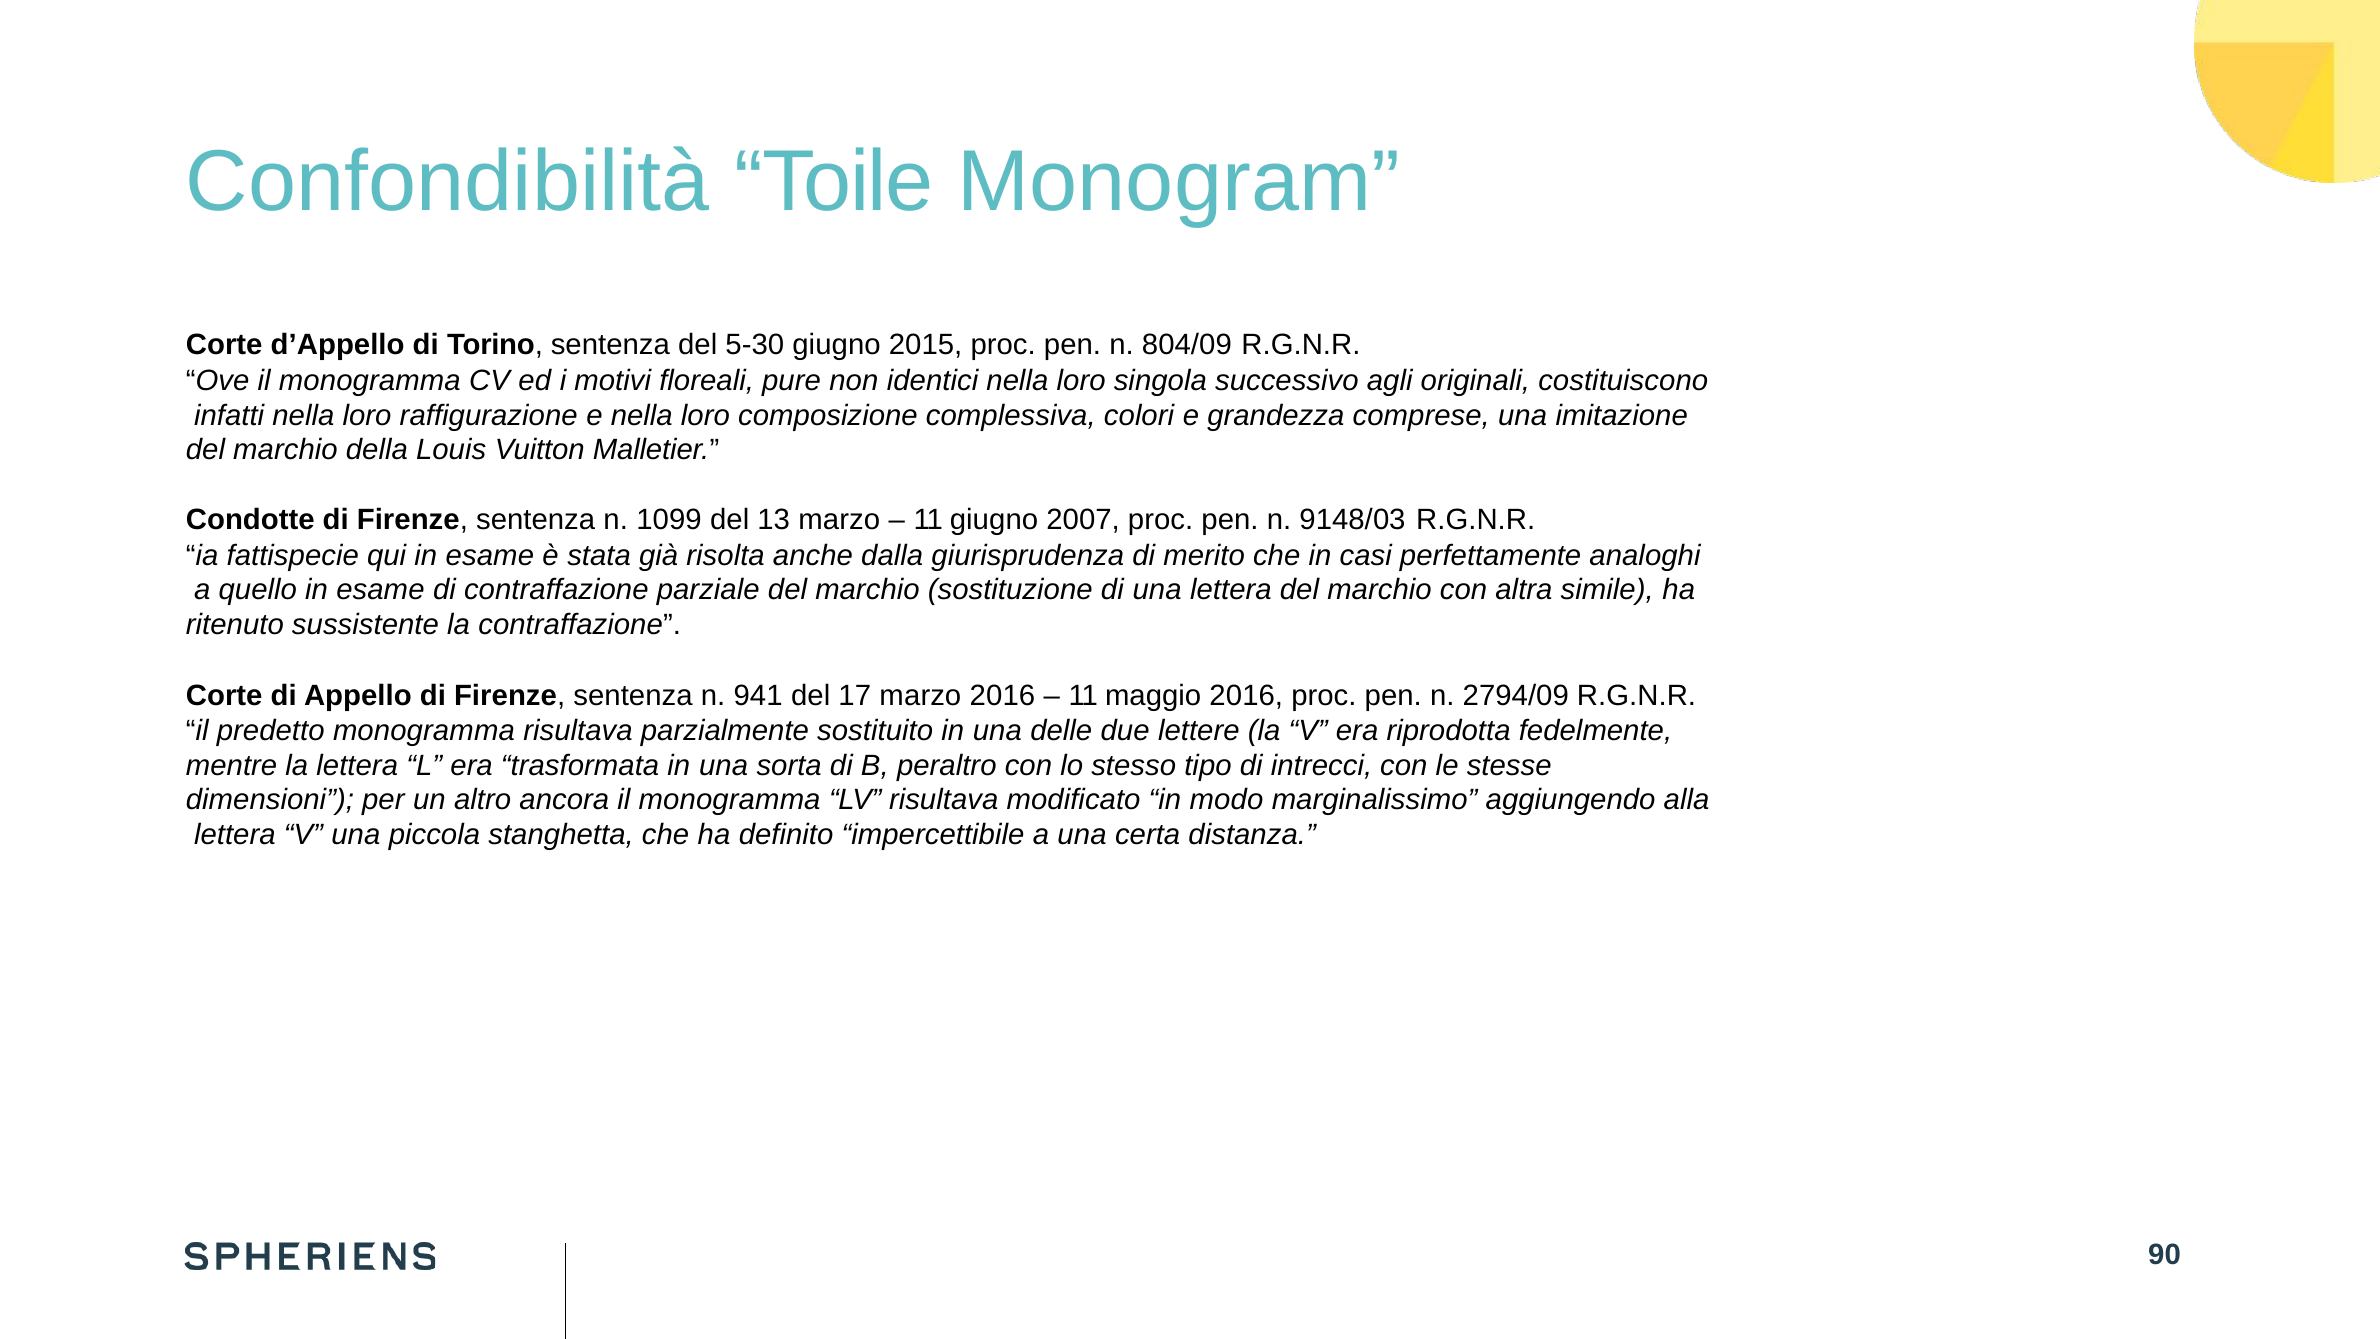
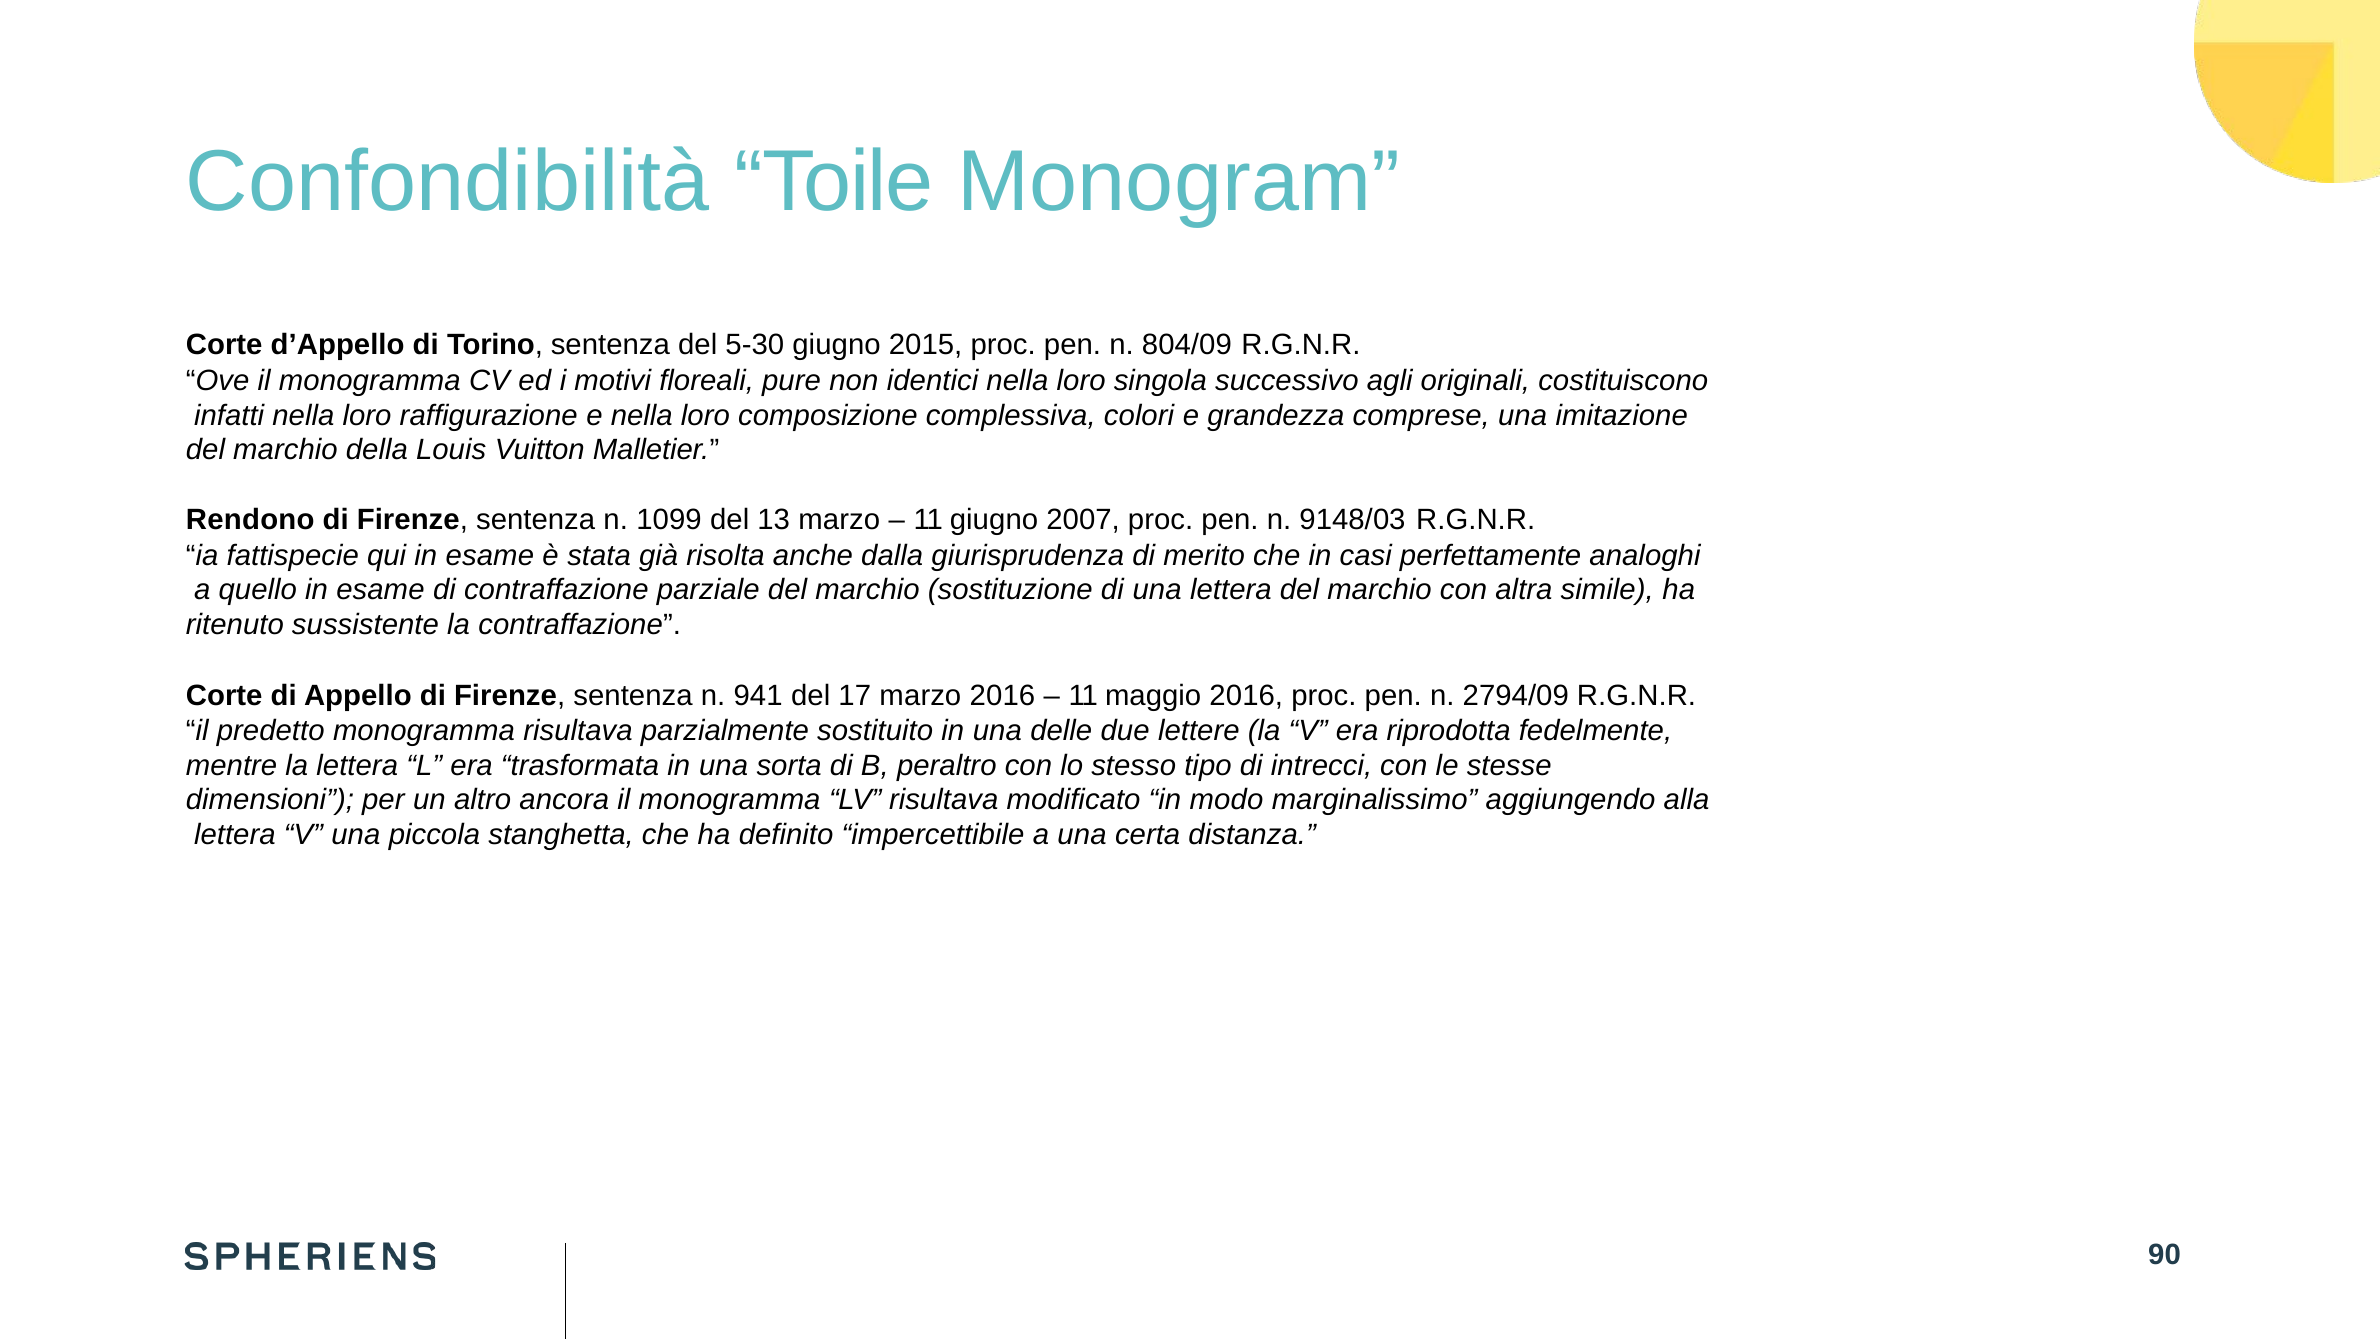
Condotte: Condotte -> Rendono (250, 519)
